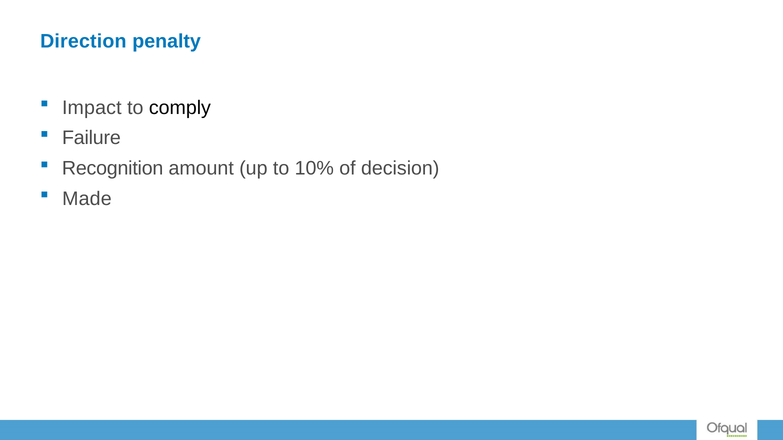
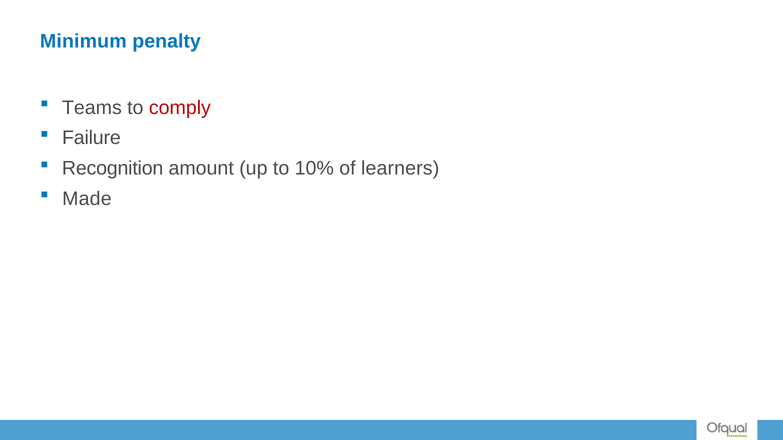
Direction: Direction -> Minimum (83, 41)
Impact: Impact -> Teams (92, 108)
comply colour: black -> red (180, 108)
decision: decision -> learners (400, 168)
